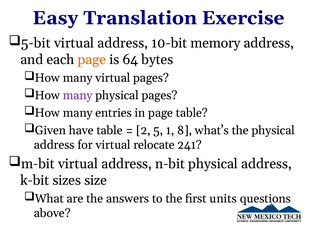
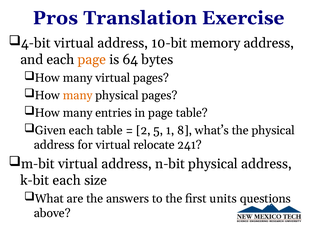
Easy: Easy -> Pros (55, 18)
5-bit: 5-bit -> 4-bit (36, 43)
many colour: purple -> orange (78, 95)
Given have: have -> each (81, 130)
k-bit sizes: sizes -> each (67, 180)
